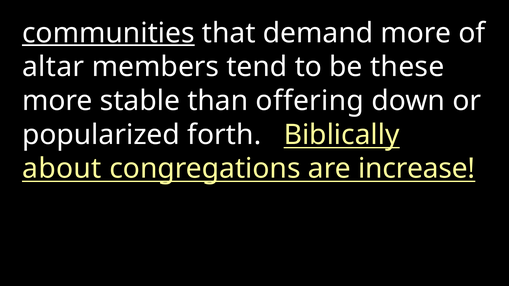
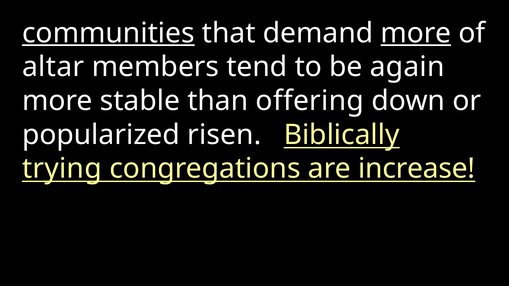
more underline: none -> present (416, 33)
these: these -> again (407, 67)
forth: forth -> risen (224, 135)
about: about -> trying (62, 169)
